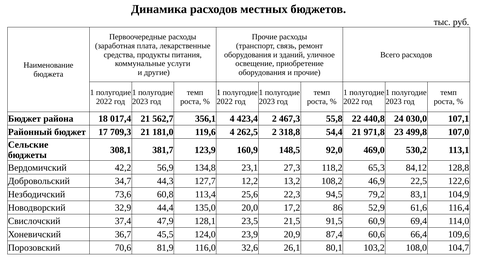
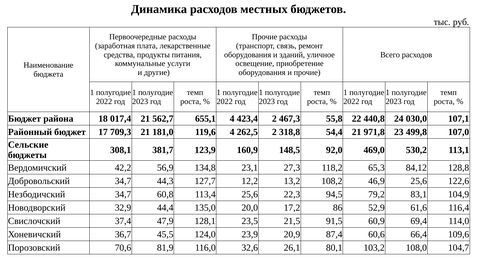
356,1: 356,1 -> 655,1 (205, 119)
46,9 22,5: 22,5 -> 25,6 (419, 181)
Незбодичский 73,6: 73,6 -> 34,7 (123, 194)
